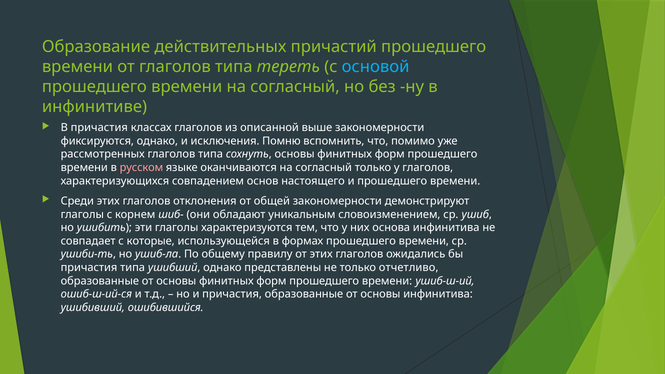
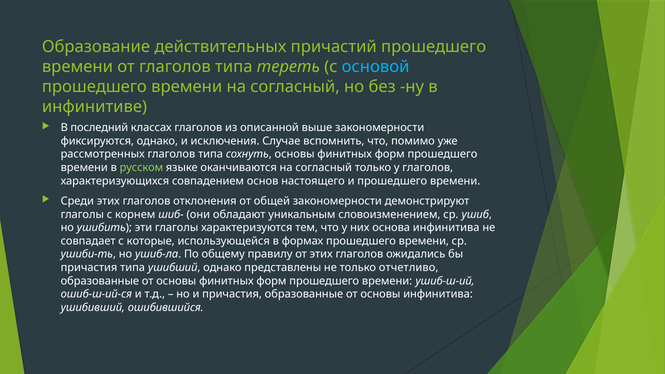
В причастия: причастия -> последний (99, 128)
Помню: Помню -> Случае (281, 141)
русском colour: pink -> light green (141, 168)
